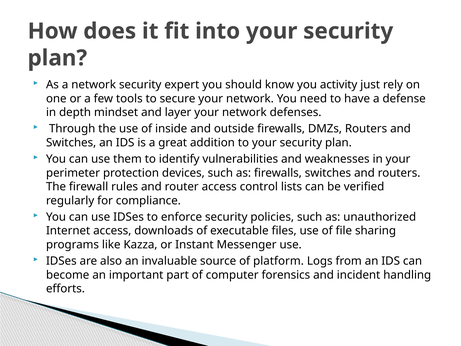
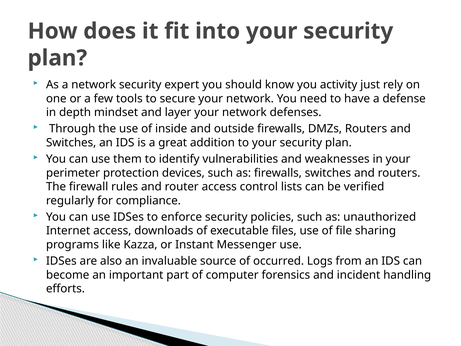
platform: platform -> occurred (279, 261)
